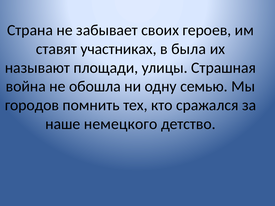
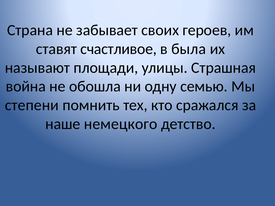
участниках: участниках -> счастливое (119, 49)
городов: городов -> степени (32, 105)
